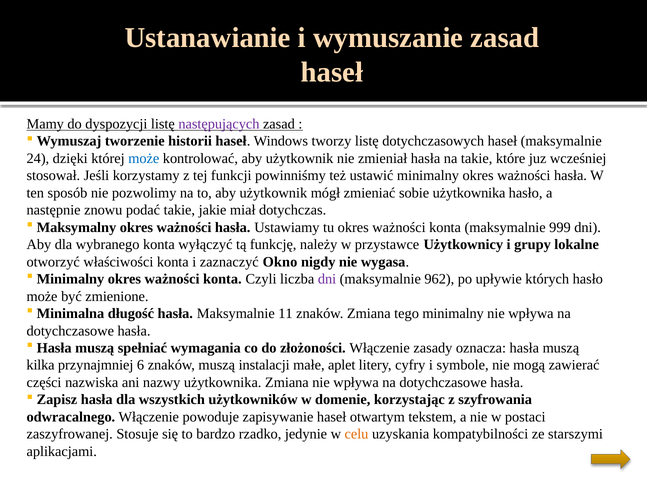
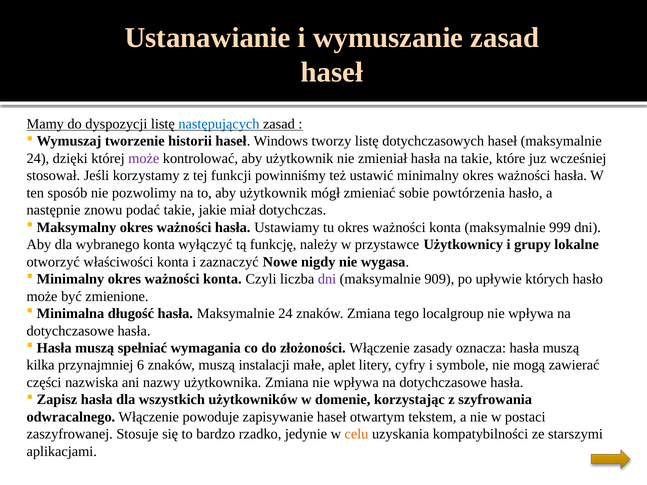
następujących colour: purple -> blue (219, 124)
może colour: blue -> purple (144, 158)
sobie użytkownika: użytkownika -> powtórzenia (469, 193)
Okno: Okno -> Nowe (280, 262)
962: 962 -> 909 (439, 279)
hasła Maksymalnie 11: 11 -> 24 (285, 314)
tego minimalny: minimalny -> localgroup (453, 314)
